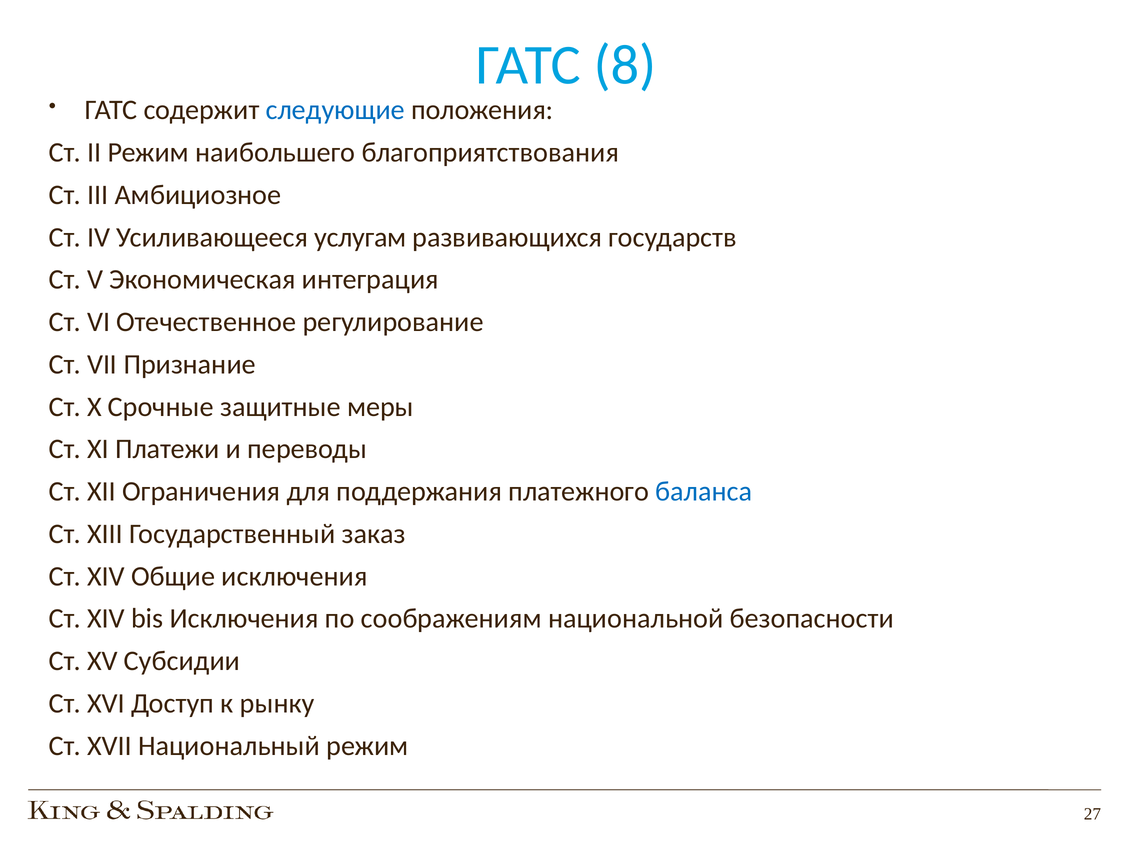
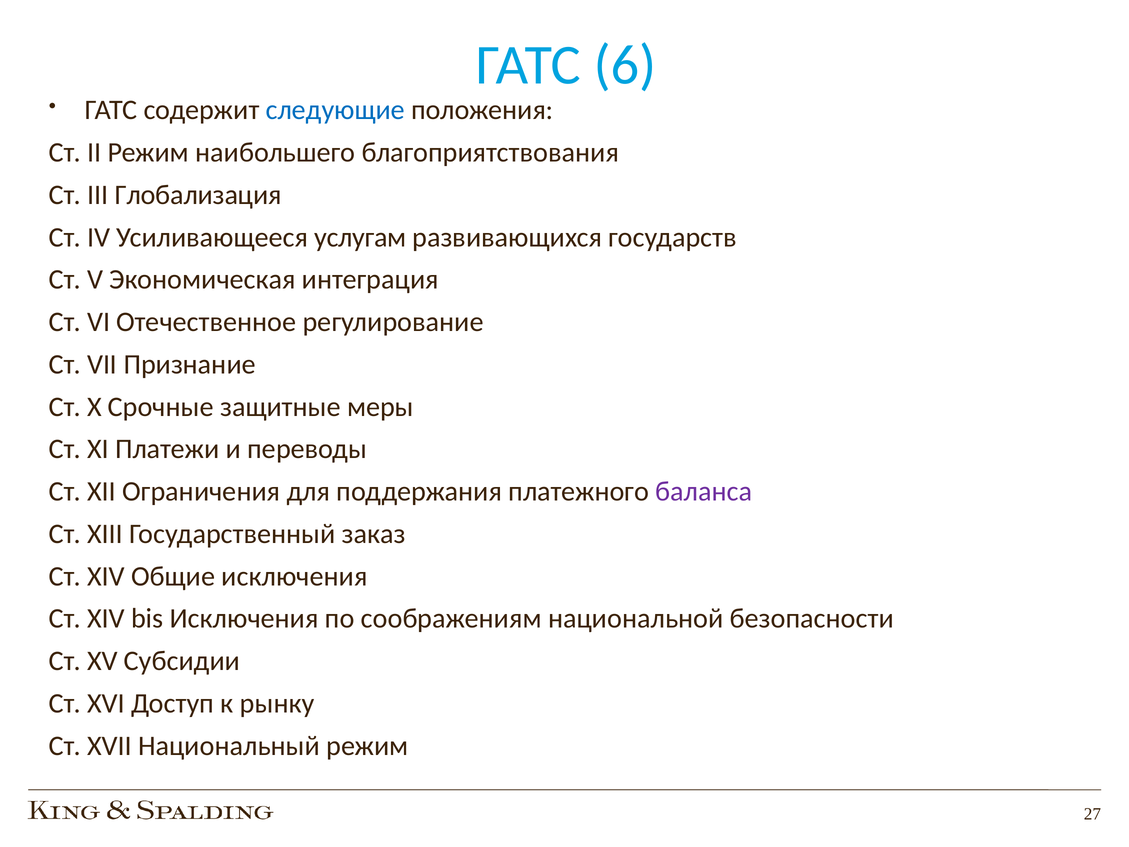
8: 8 -> 6 (625, 65)
Амбициозное: Амбициозное -> Глобализация (198, 195)
баланса colour: blue -> purple (704, 491)
